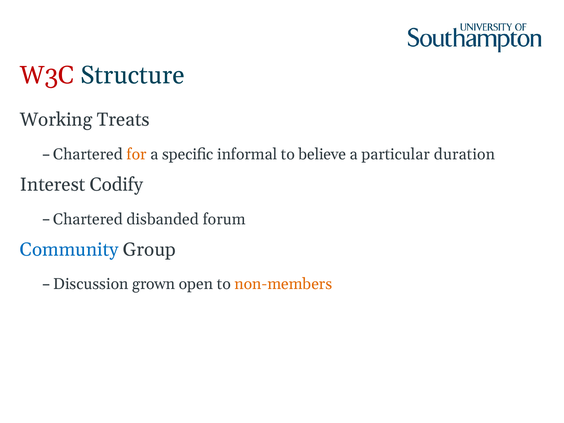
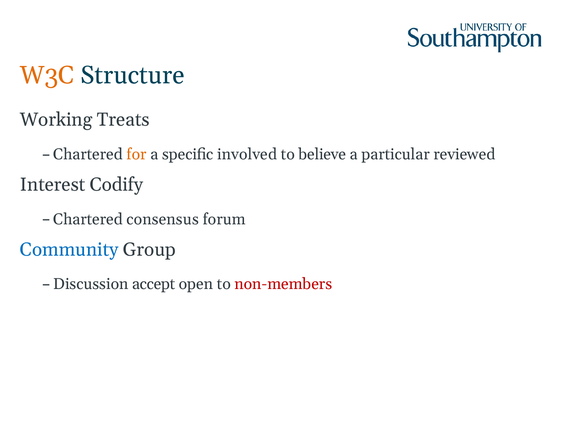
W3C colour: red -> orange (47, 75)
informal: informal -> involved (247, 154)
duration: duration -> reviewed (464, 154)
disbanded: disbanded -> consensus (163, 219)
grown: grown -> accept (154, 284)
non-members colour: orange -> red (283, 284)
